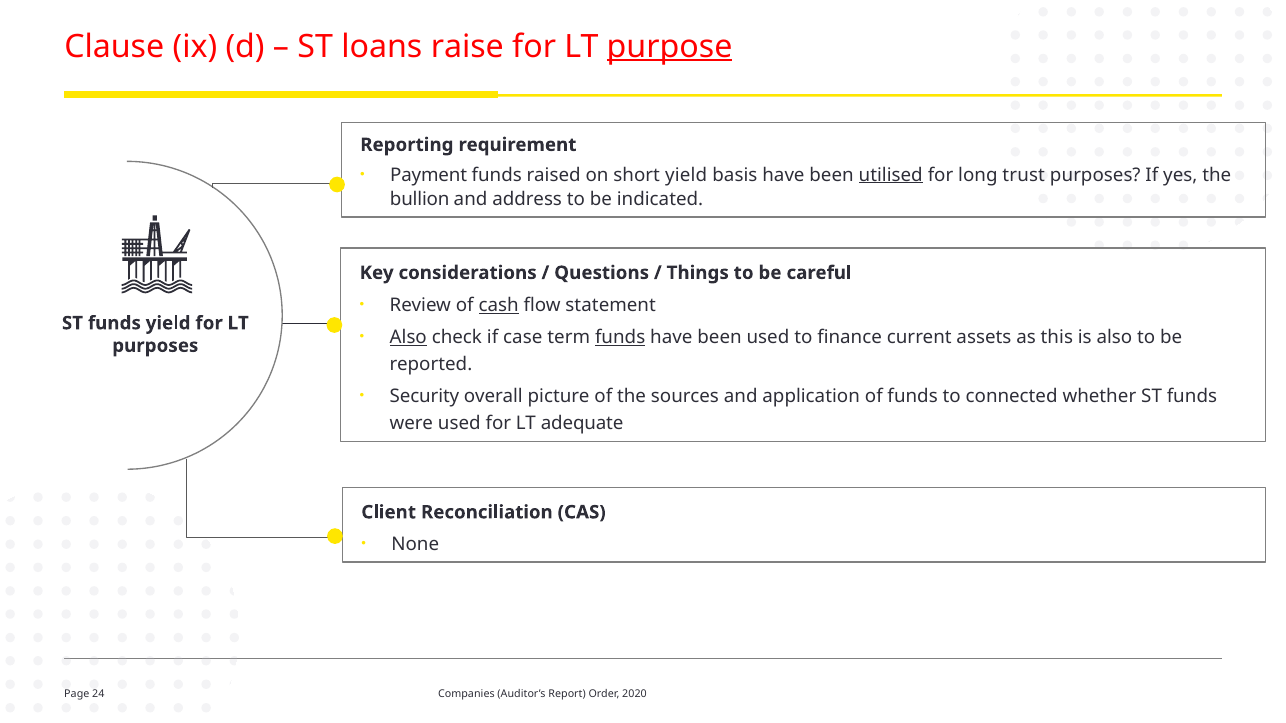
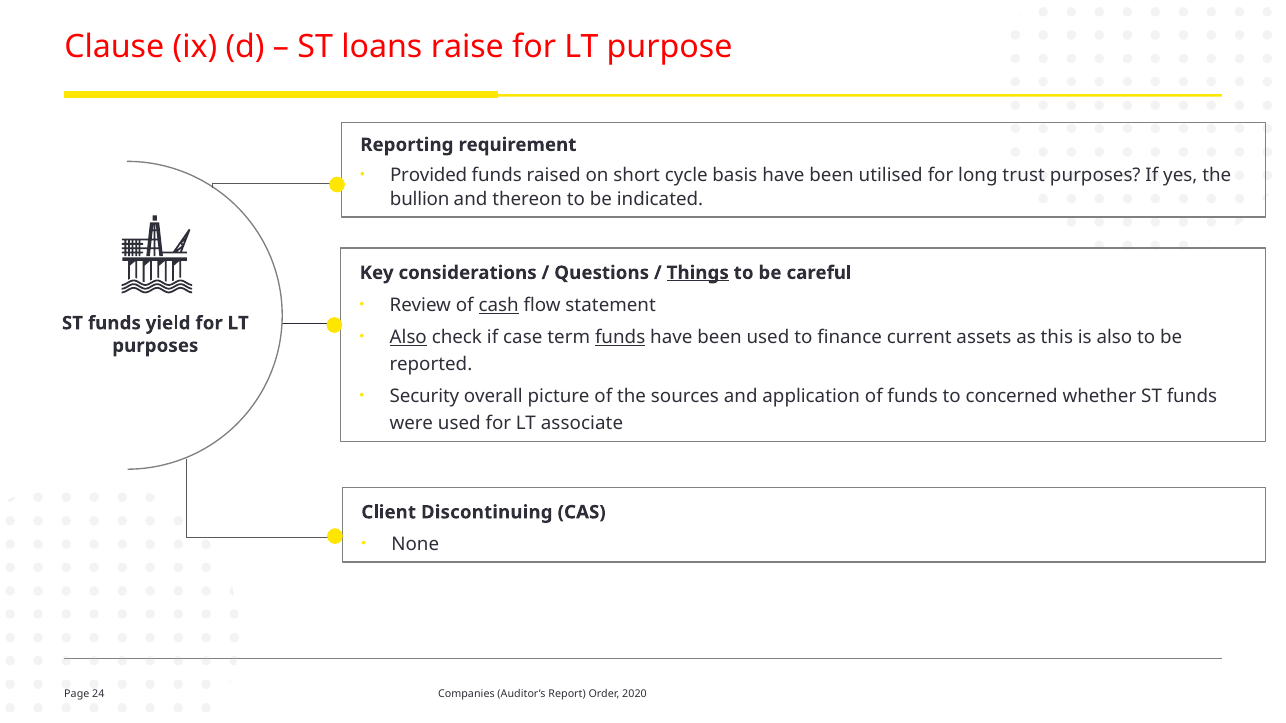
purpose underline: present -> none (670, 47)
Payment: Payment -> Provided (429, 175)
short yield: yield -> cycle (686, 175)
utilised underline: present -> none (891, 175)
address: address -> thereon (527, 200)
Things underline: none -> present (698, 273)
connected: connected -> concerned (1012, 397)
adequate: adequate -> associate (582, 424)
Reconciliation: Reconciliation -> Discontinuing (487, 513)
